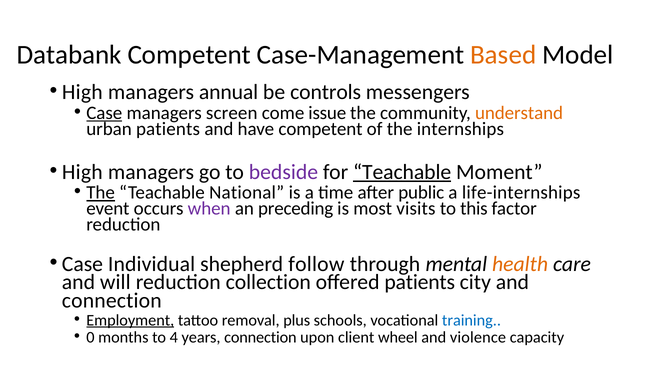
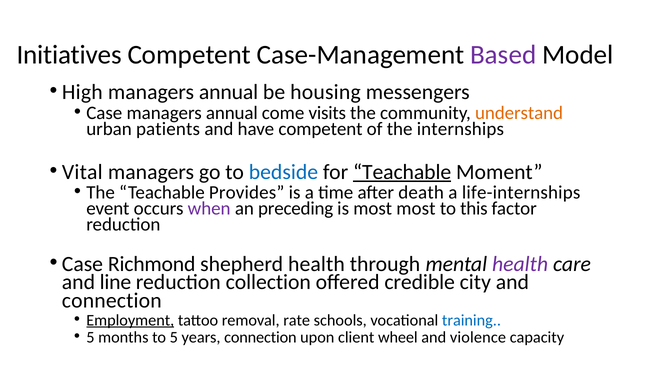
Databank: Databank -> Initiatives (69, 55)
Based colour: orange -> purple (503, 55)
controls: controls -> housing (325, 92)
Case underline: present -> none (104, 113)
screen: screen -> annual (232, 113)
issue: issue -> visits (327, 113)
High: High -> Vital (82, 172)
bedside colour: purple -> blue (283, 172)
The underline: present -> none (101, 193)
National: National -> Provides (247, 193)
public: public -> death (421, 193)
most visits: visits -> most (416, 209)
Individual: Individual -> Richmond (152, 264)
shepherd follow: follow -> health (316, 264)
health colour: orange -> purple (520, 264)
will: will -> line (115, 282)
offered patients: patients -> credible (420, 282)
plus: plus -> rate (297, 320)
0: 0 -> 5 (90, 337)
to 4: 4 -> 5 (174, 337)
